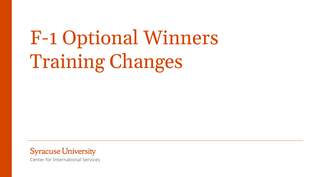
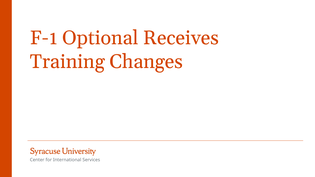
Winners: Winners -> Receives (181, 38)
